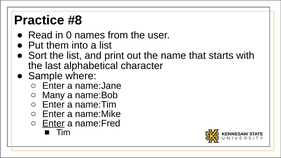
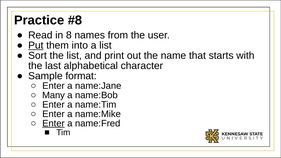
0: 0 -> 8 (69, 35)
Put underline: none -> present (36, 45)
where: where -> format (81, 76)
